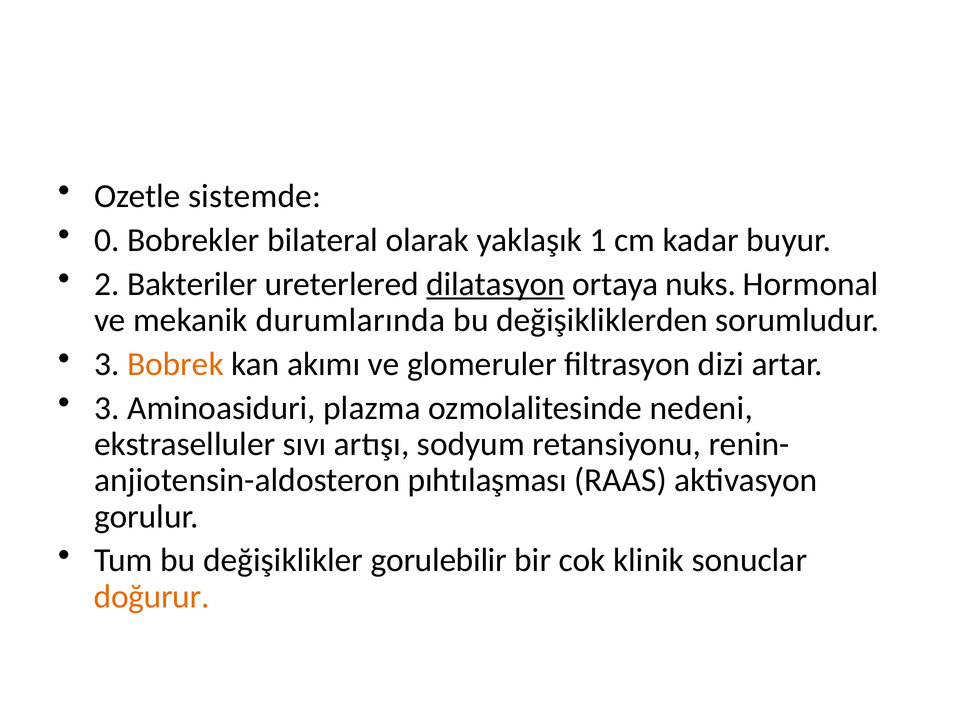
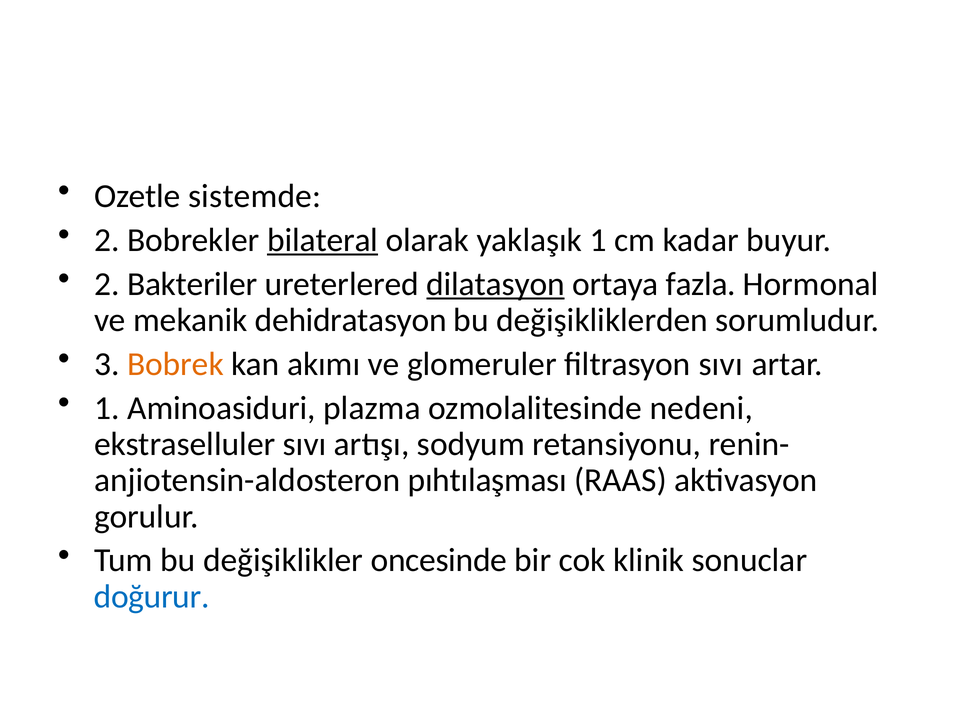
0: 0 -> 2 (107, 240)
bilateral underline: none -> present (323, 240)
nuks: nuks -> fazla (701, 284)
durumlarında: durumlarında -> dehidratasyon (351, 320)
filtrasyon dizi: dizi -> sıvı (721, 364)
3: 3 -> 1 (107, 408)
gorulebilir: gorulebilir -> oncesinde (439, 561)
doğurur colour: orange -> blue (152, 597)
